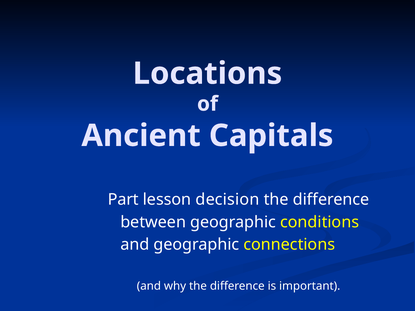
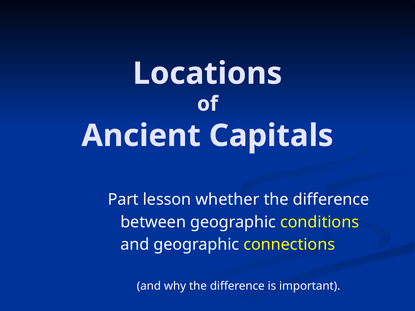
decision: decision -> whether (227, 200)
